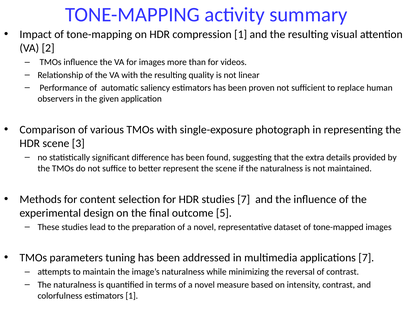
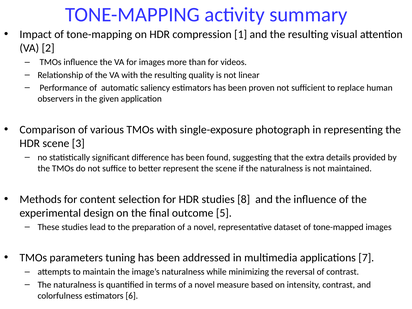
studies 7: 7 -> 8 (244, 199)
estimators 1: 1 -> 6 (132, 296)
